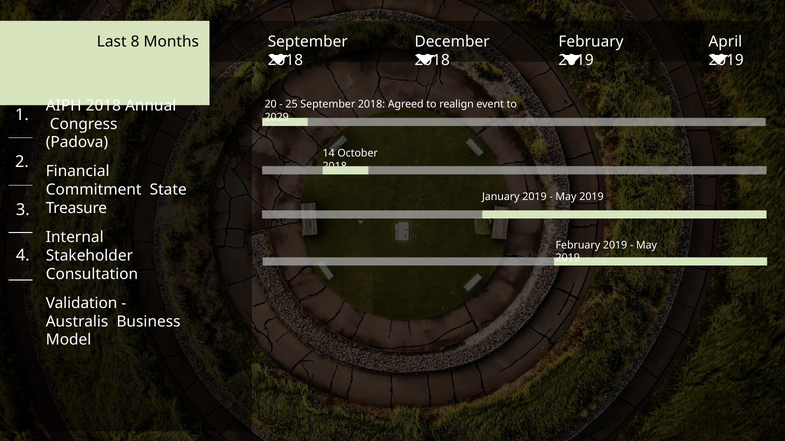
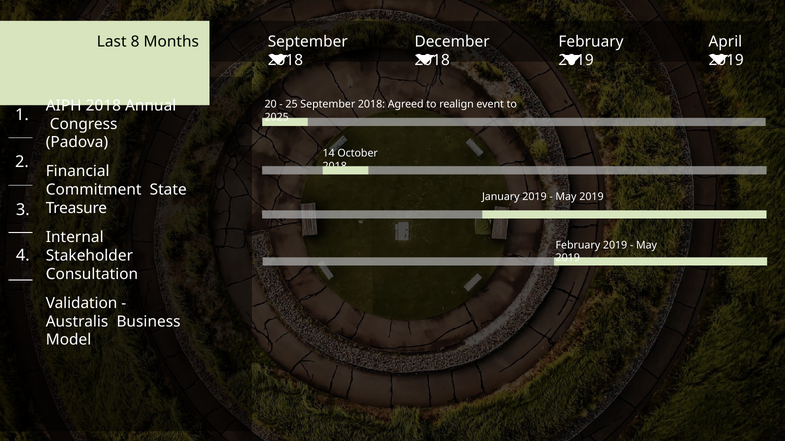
2029: 2029 -> 2025 (277, 117)
